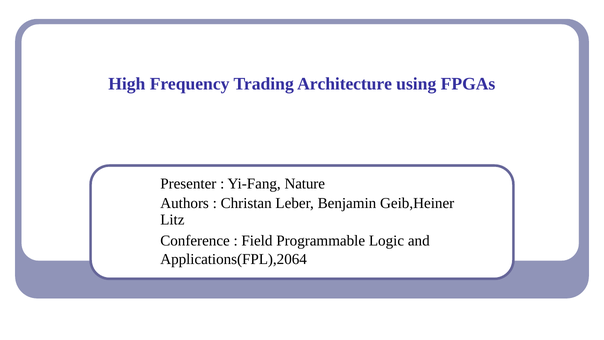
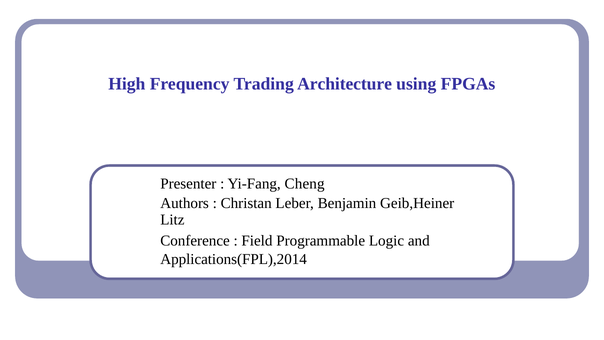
Nature: Nature -> Cheng (305, 184)
Applications(FPL),2064: Applications(FPL),2064 -> Applications(FPL),2014 (234, 259)
